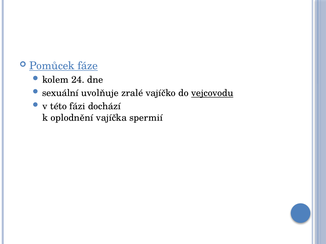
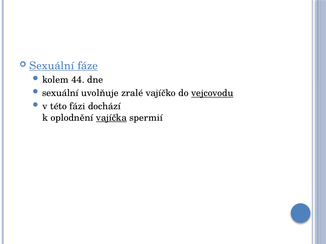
Pomůcek: Pomůcek -> Sexuální (52, 66)
24: 24 -> 44 (78, 80)
vajíčka underline: none -> present (111, 118)
